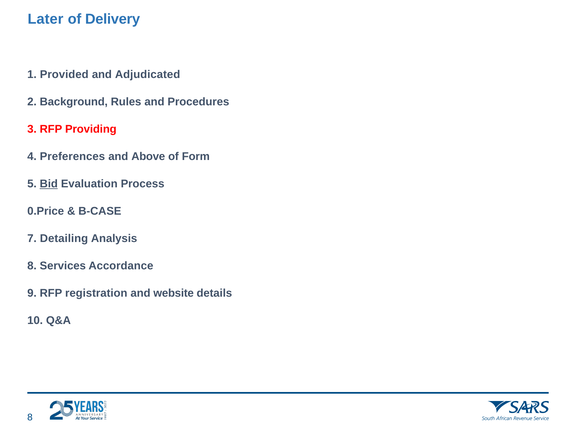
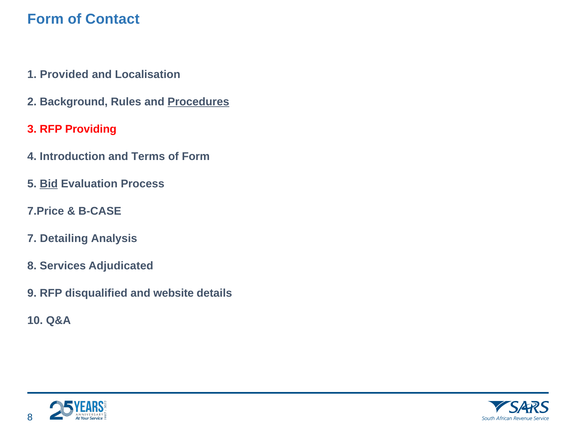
Later: Later -> Form (45, 19)
Delivery: Delivery -> Contact (112, 19)
Adjudicated: Adjudicated -> Localisation (148, 75)
Procedures underline: none -> present (198, 102)
Preferences: Preferences -> Introduction (72, 157)
Above: Above -> Terms (148, 157)
0.Price: 0.Price -> 7.Price (46, 211)
Accordance: Accordance -> Adjudicated (121, 266)
registration: registration -> disqualified (96, 293)
